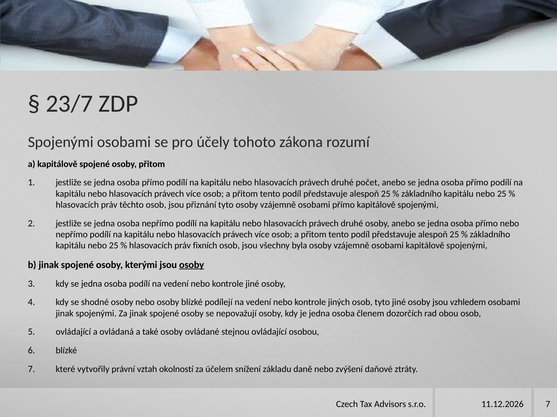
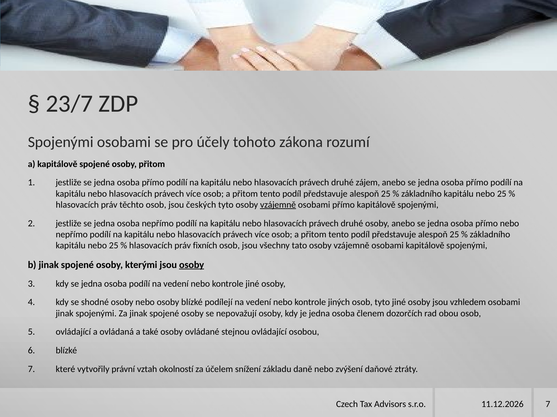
počet: počet -> zájem (368, 183)
přiznání: přiznání -> českých (201, 205)
vzájemně underline: none -> present (278, 205)
byla: byla -> tato (299, 246)
